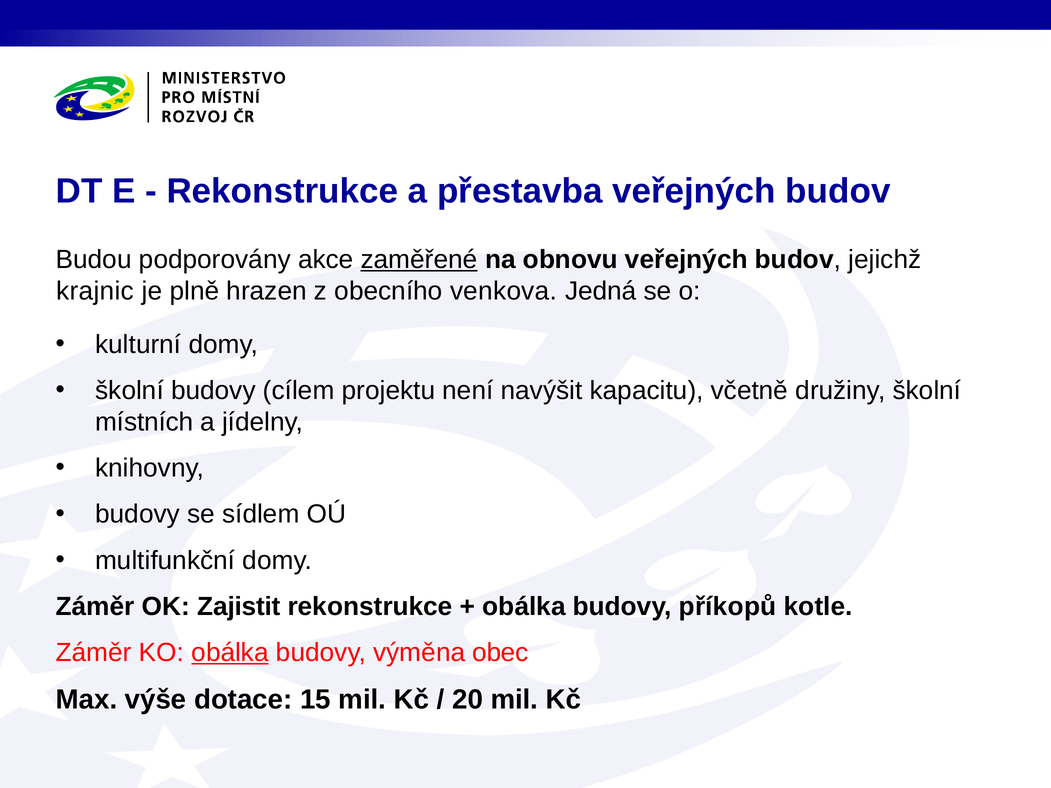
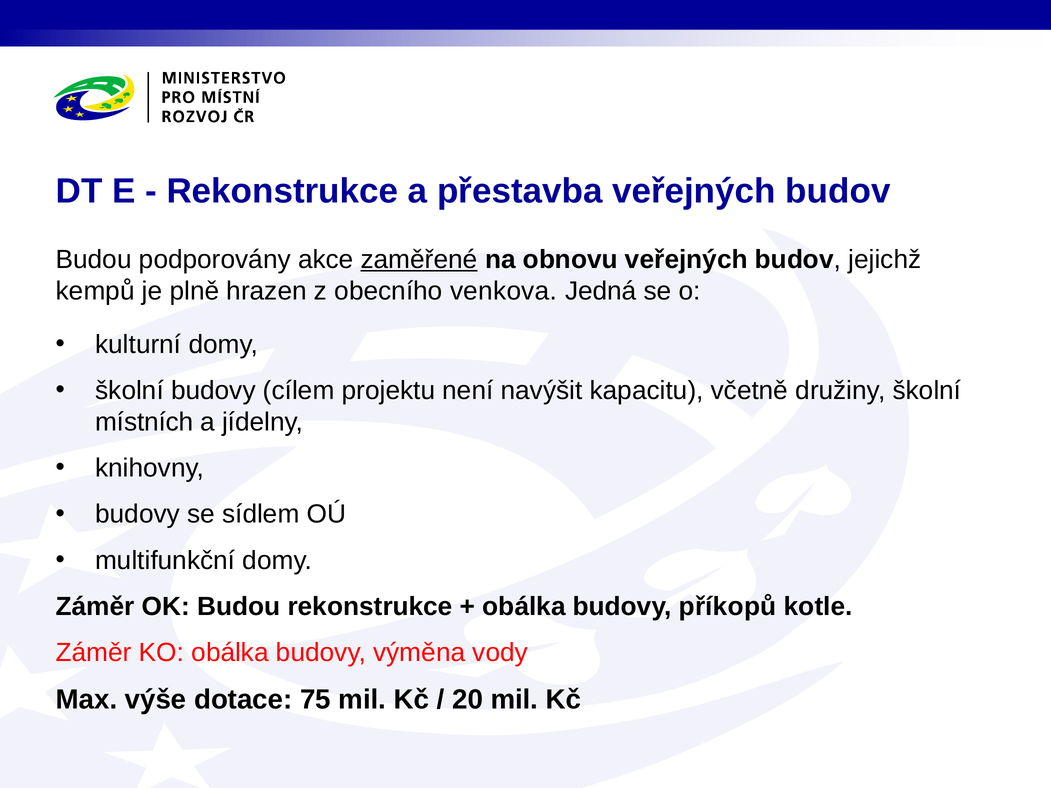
krajnic: krajnic -> kempů (95, 291)
OK Zajistit: Zajistit -> Budou (239, 607)
obálka underline: present -> none (230, 653)
obec: obec -> vody (500, 653)
15: 15 -> 75 (315, 700)
